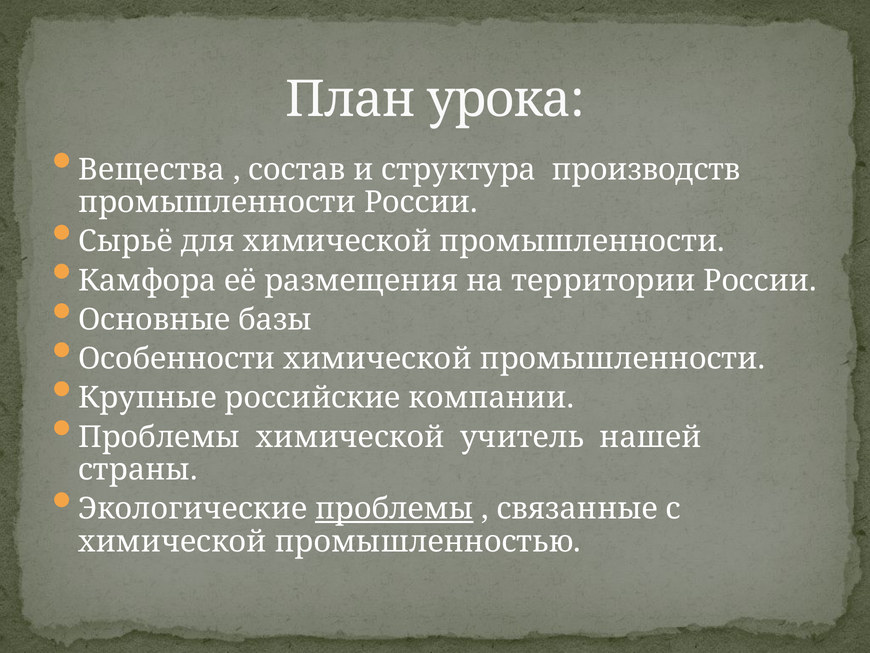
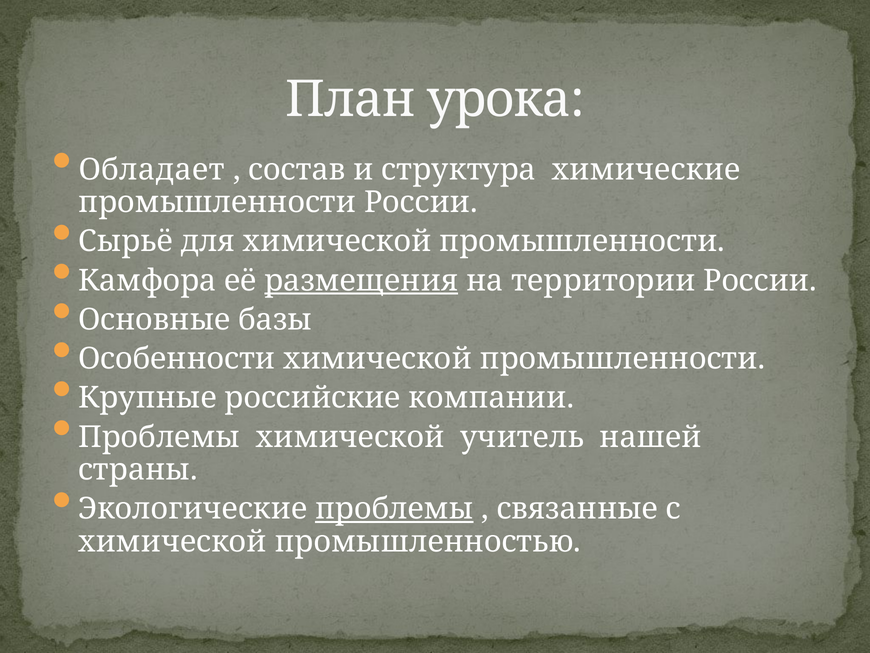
Вещества: Вещества -> Обладает (152, 170)
производств: производств -> химические (646, 170)
размещения underline: none -> present (361, 280)
